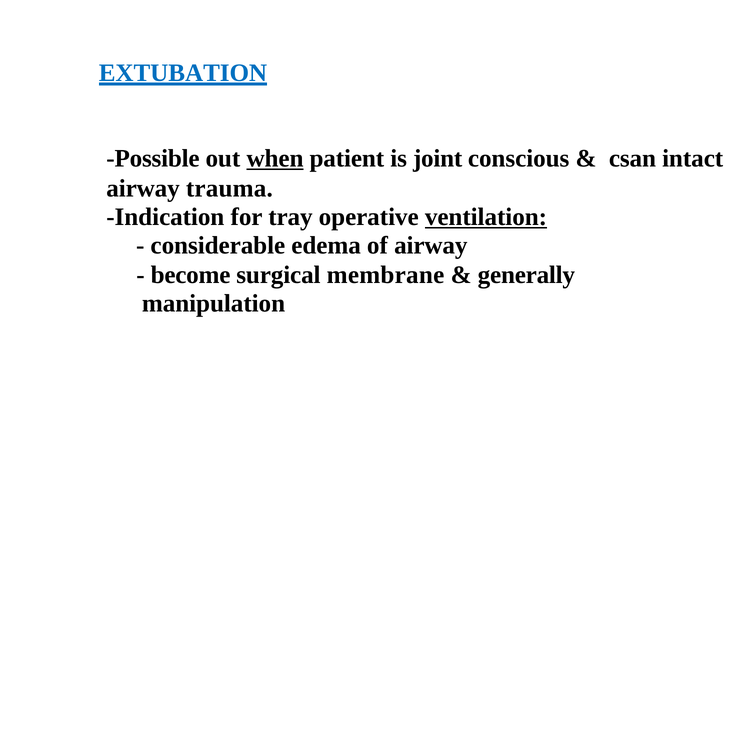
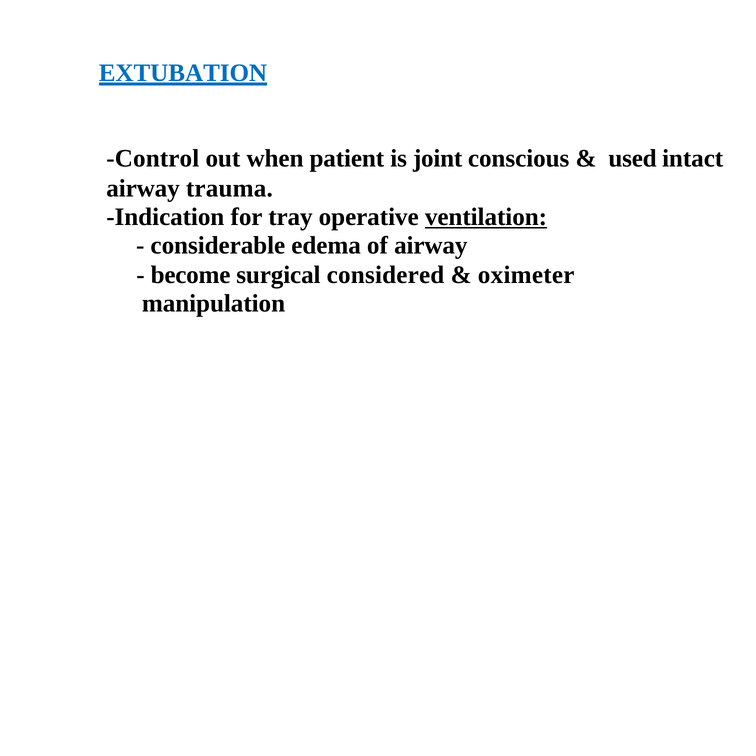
Possible: Possible -> Control (153, 158)
when underline: present -> none (275, 158)
csan: csan -> used (633, 158)
membrane: membrane -> considered (386, 275)
generally: generally -> oximeter (526, 275)
